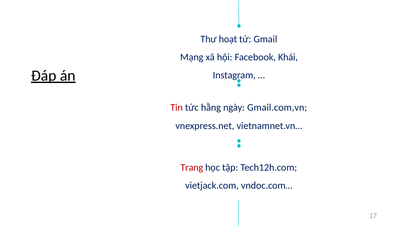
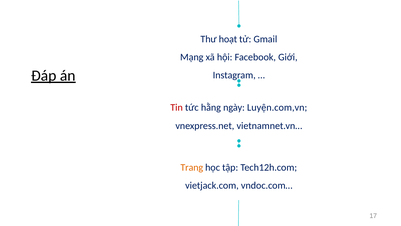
Khái: Khái -> Giới (288, 57)
Gmail.com,vn: Gmail.com,vn -> Luyện.com,vn (277, 107)
Trang colour: red -> orange (192, 167)
